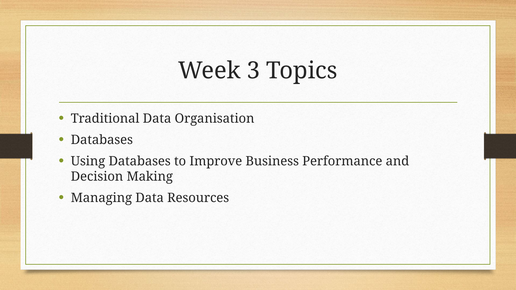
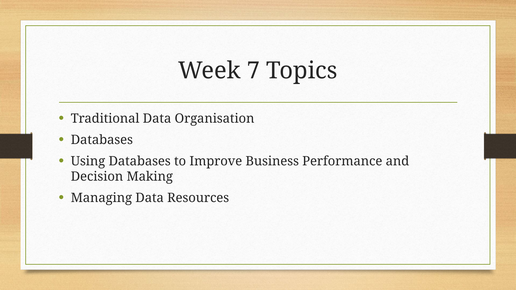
3: 3 -> 7 (254, 71)
